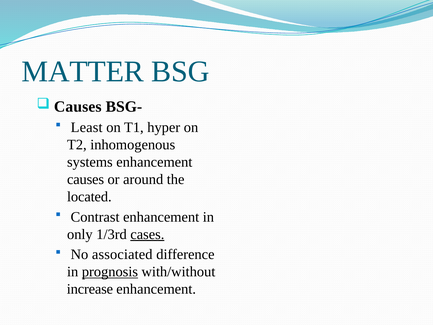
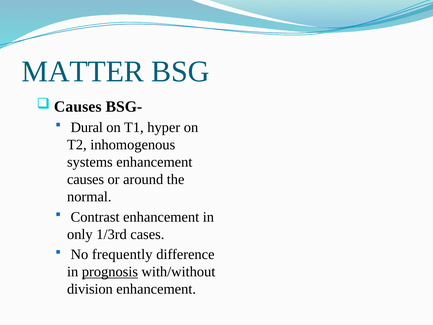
Least: Least -> Dural (87, 127)
located: located -> normal (89, 197)
cases underline: present -> none (147, 234)
associated: associated -> frequently (122, 254)
increase: increase -> division (90, 289)
